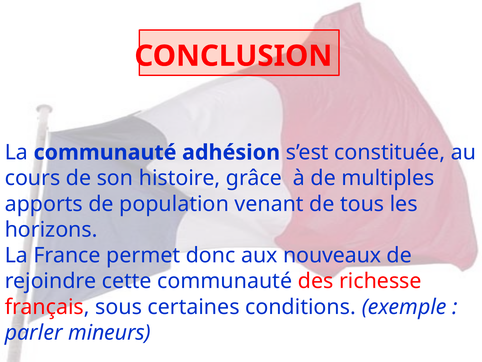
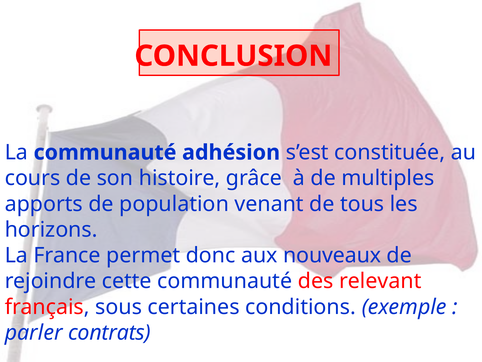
richesse: richesse -> relevant (380, 281)
mineurs: mineurs -> contrats (109, 332)
